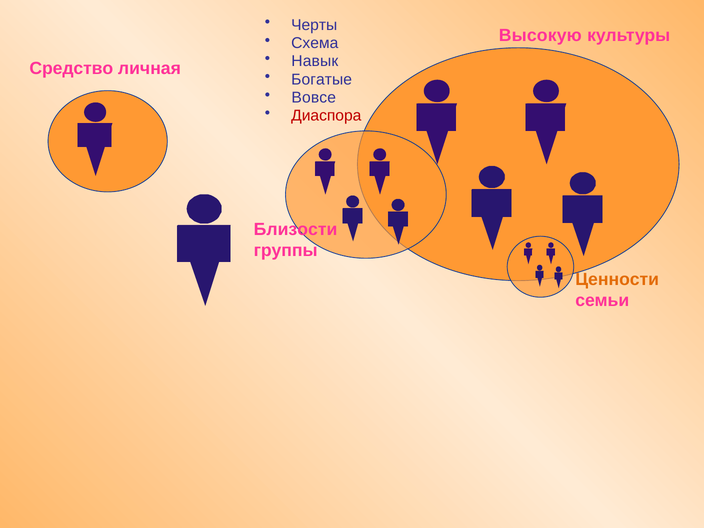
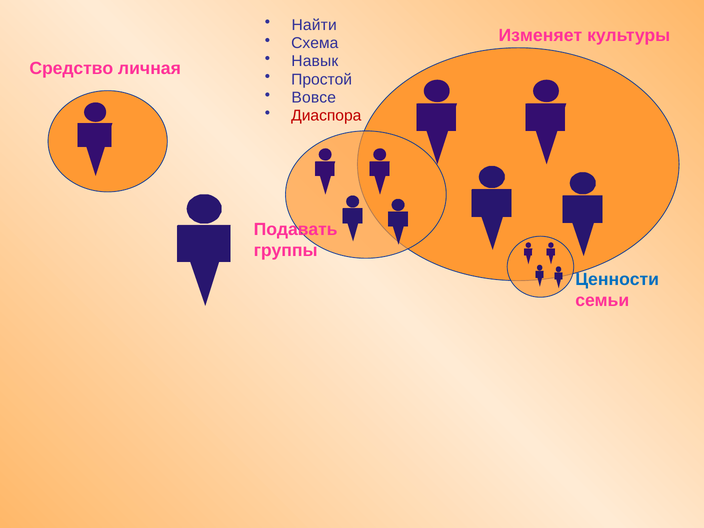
Черты: Черты -> Найти (314, 25)
Высокую: Высокую -> Изменяет (540, 35)
Богатые: Богатые -> Простой (322, 79)
Близости: Близости -> Подавать (296, 229)
Ценности colour: orange -> blue (617, 279)
